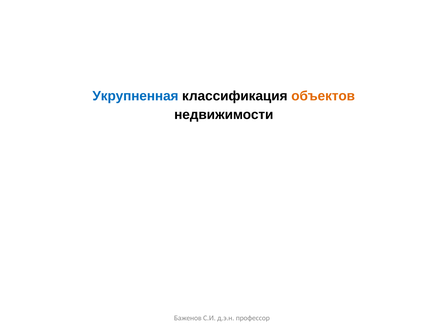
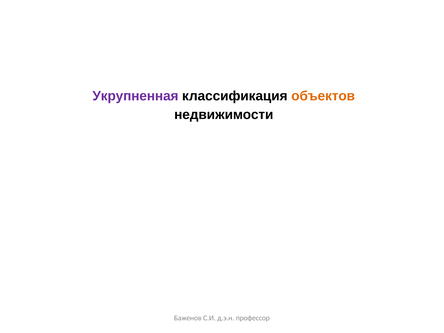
Укрупненная colour: blue -> purple (135, 96)
